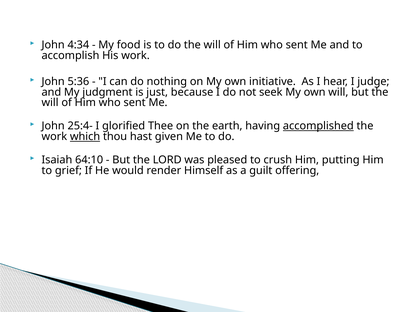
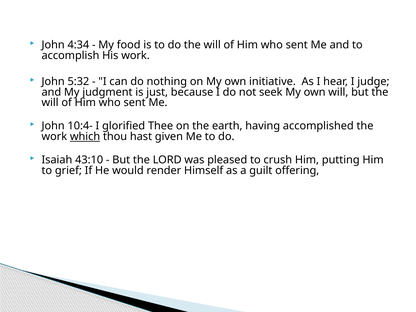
5:36: 5:36 -> 5:32 (78, 82)
25:4-: 25:4- -> 10:4- (80, 126)
accomplished underline: present -> none (318, 126)
64:10: 64:10 -> 43:10 (89, 160)
